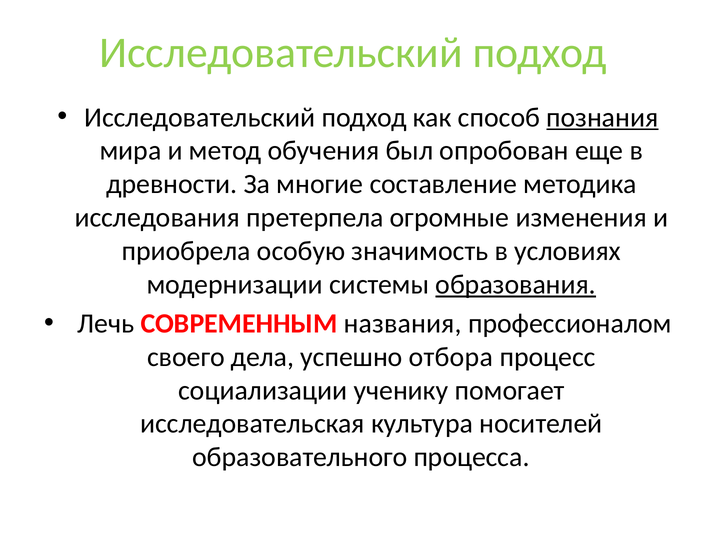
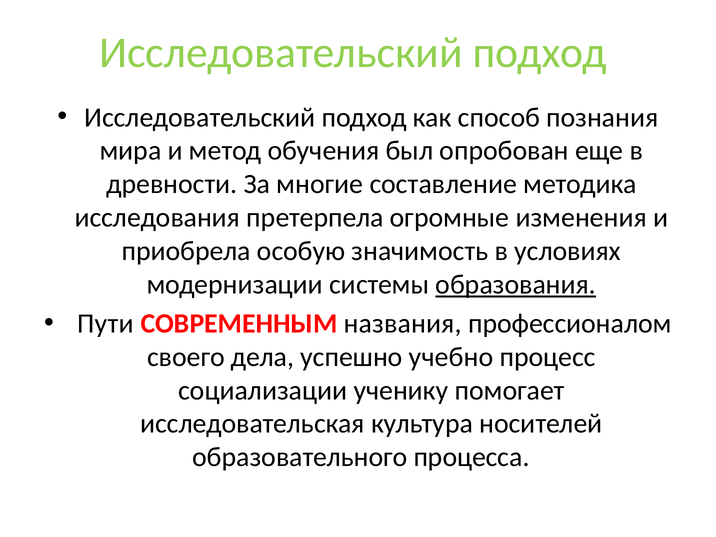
познания underline: present -> none (602, 117)
Лечь: Лечь -> Пути (106, 323)
отбора: отбора -> учебно (451, 357)
